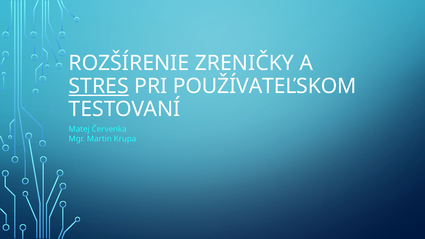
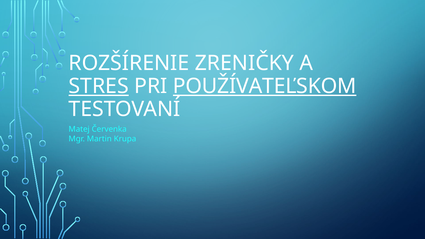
POUŽÍVATEĽSKOM underline: none -> present (265, 86)
